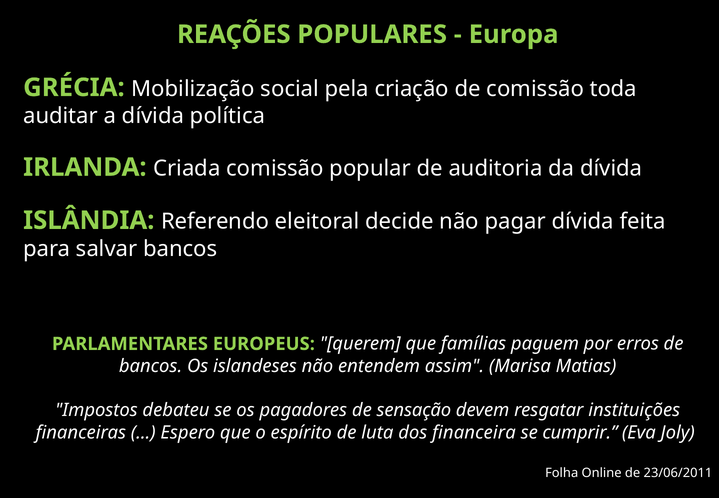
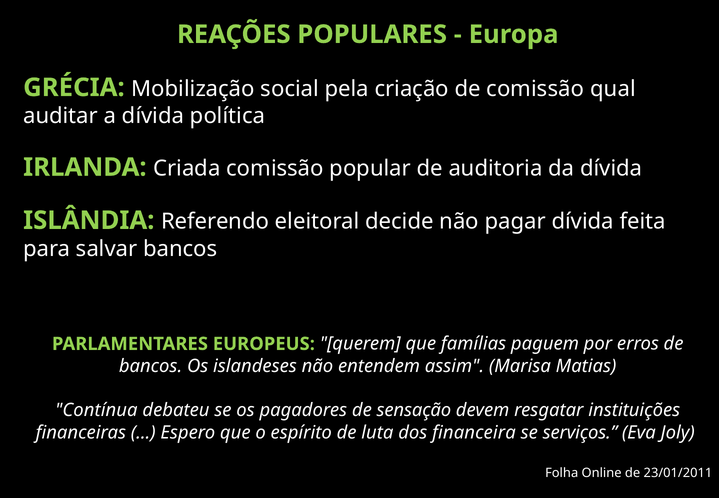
toda: toda -> qual (613, 89)
Impostos: Impostos -> Contínua (96, 410)
cumprir: cumprir -> serviços (580, 432)
23/06/2011: 23/06/2011 -> 23/01/2011 (678, 473)
